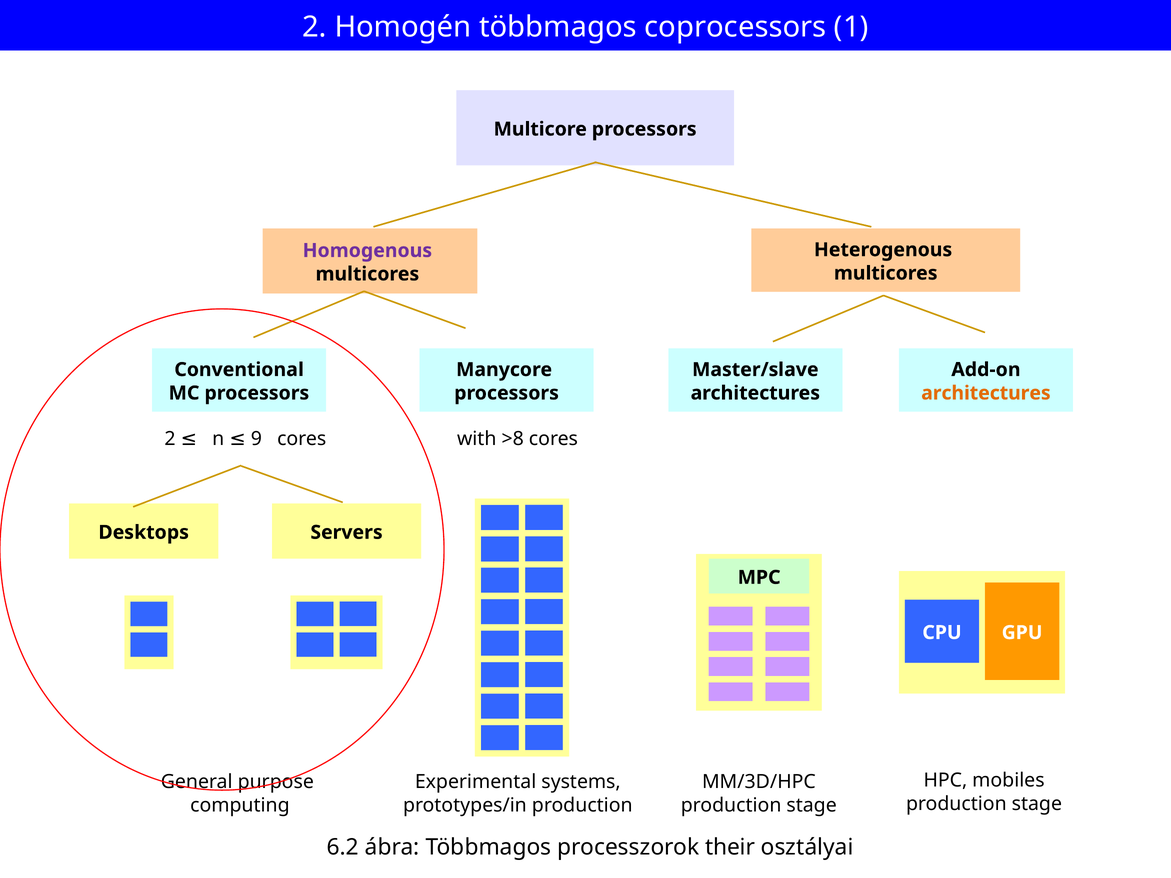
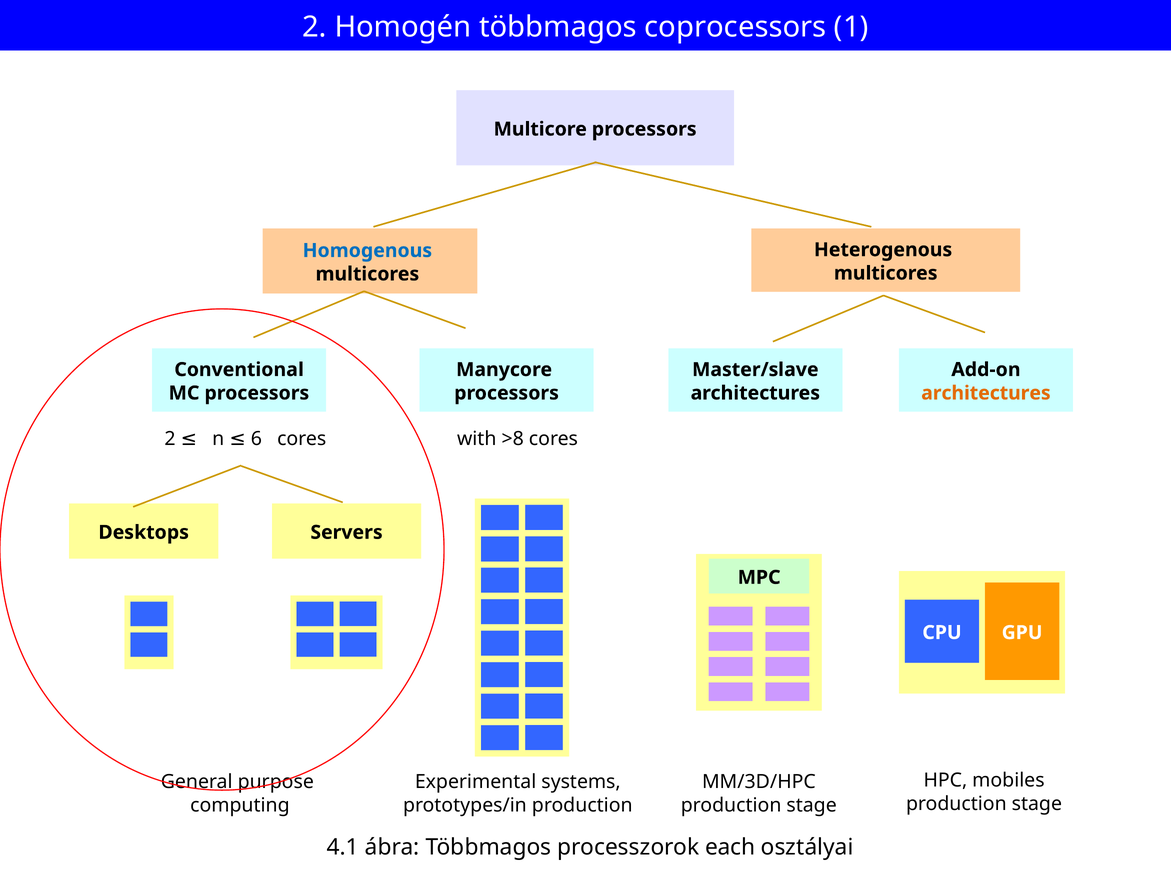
Homogenous colour: purple -> blue (367, 251)
9: 9 -> 6 (256, 439)
6.2: 6.2 -> 4.1 (343, 847)
their: their -> each (730, 847)
